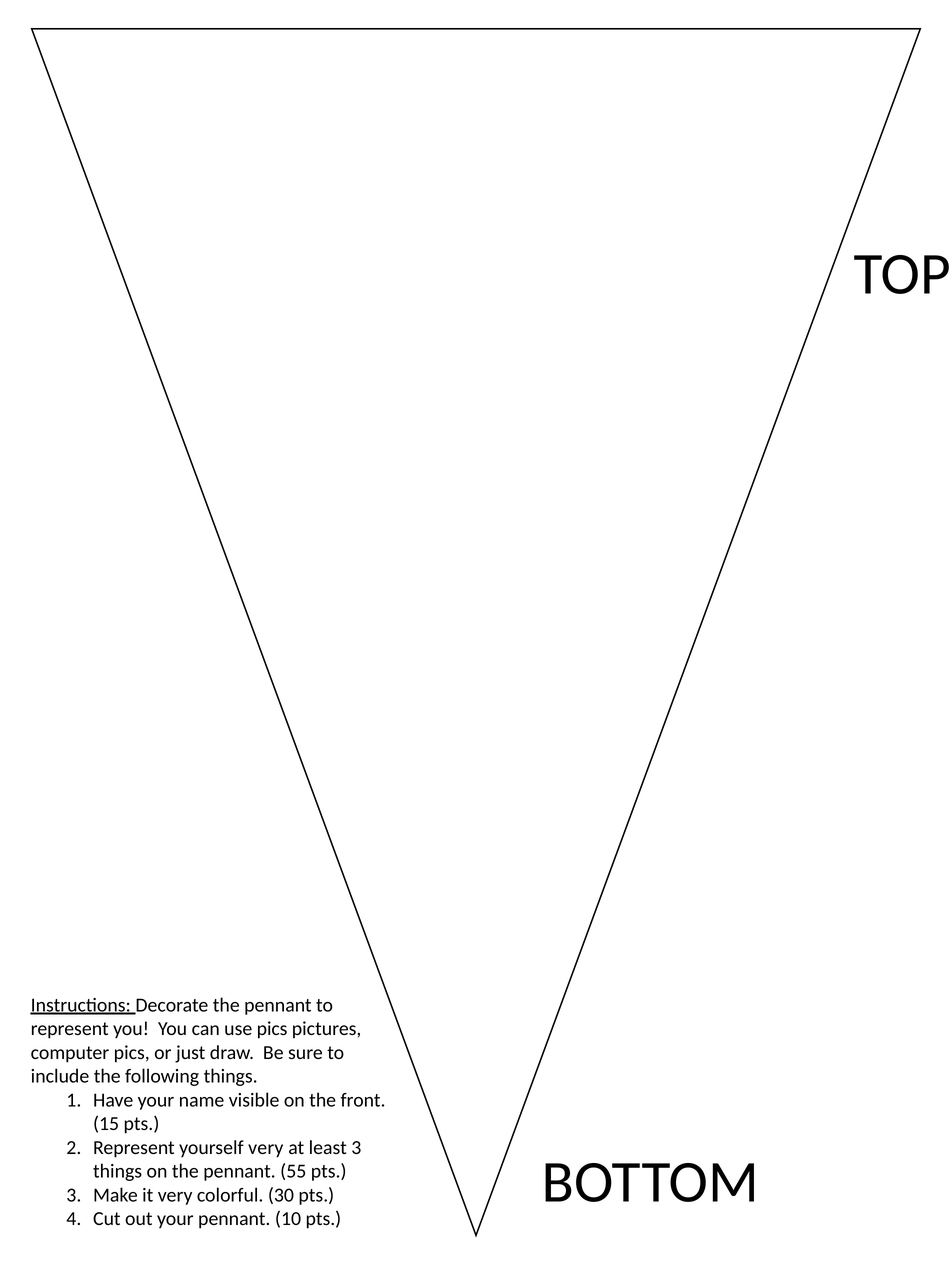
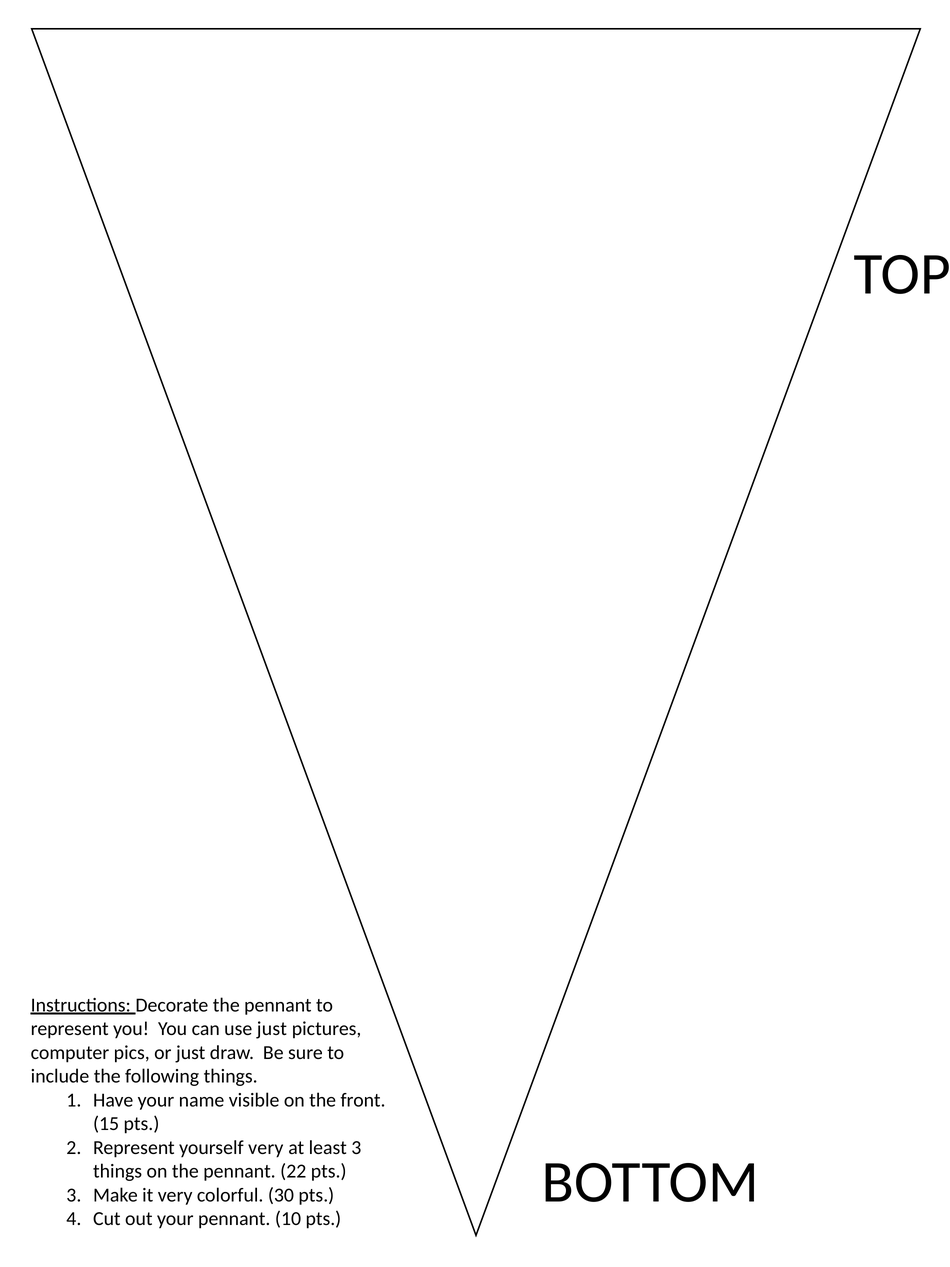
use pics: pics -> just (272, 1028)
55: 55 -> 22 (293, 1171)
